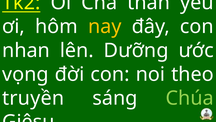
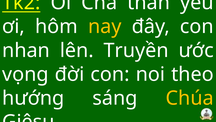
Dưỡng: Dưỡng -> Truyền (136, 50)
truyền: truyền -> hướng (33, 98)
Chúa colour: light green -> yellow (190, 98)
